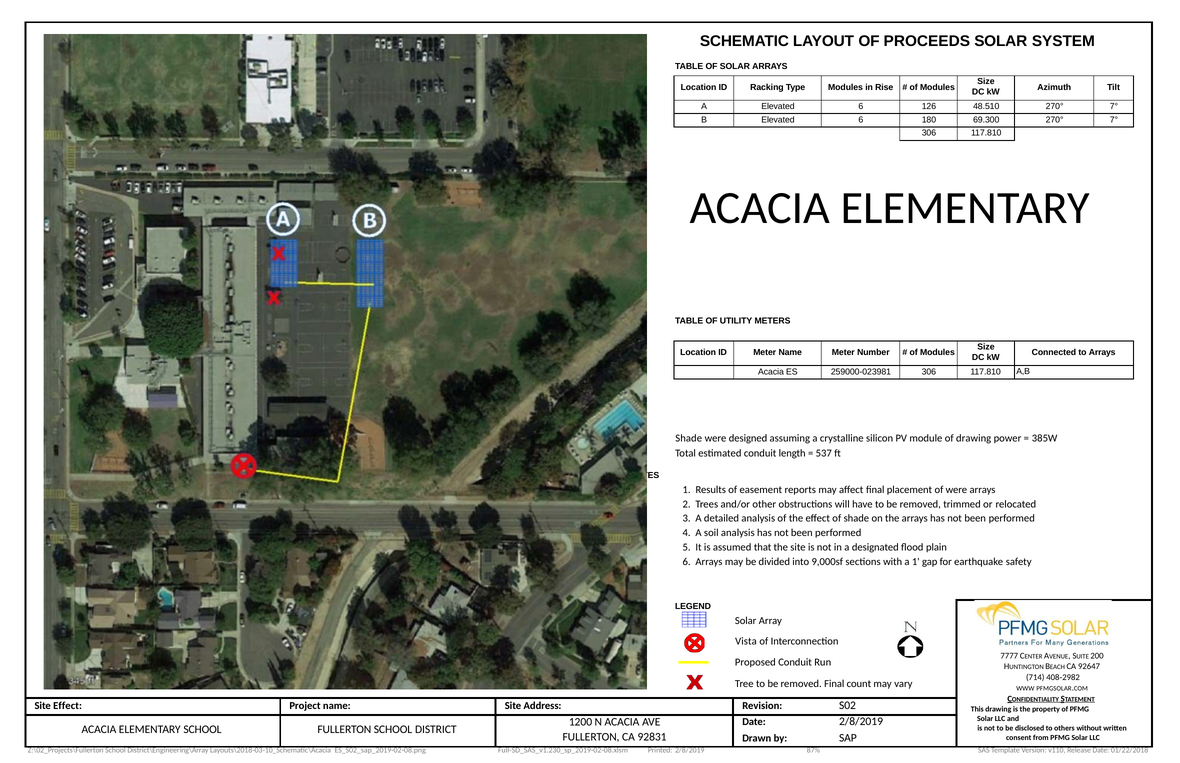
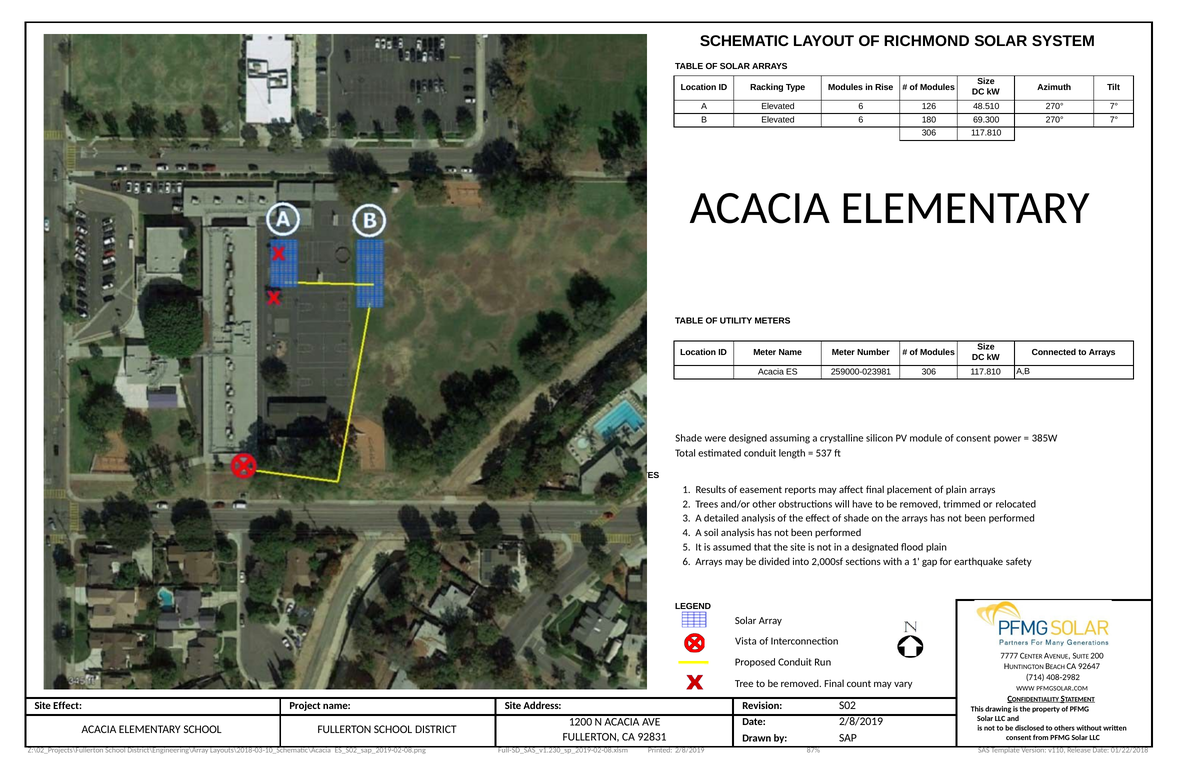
PROCEEDS: PROCEEDS -> RICHMOND (927, 41)
of drawing: drawing -> consent (974, 438)
of were: were -> plain (956, 490)
9,000sf: 9,000sf -> 2,000sf (827, 562)
